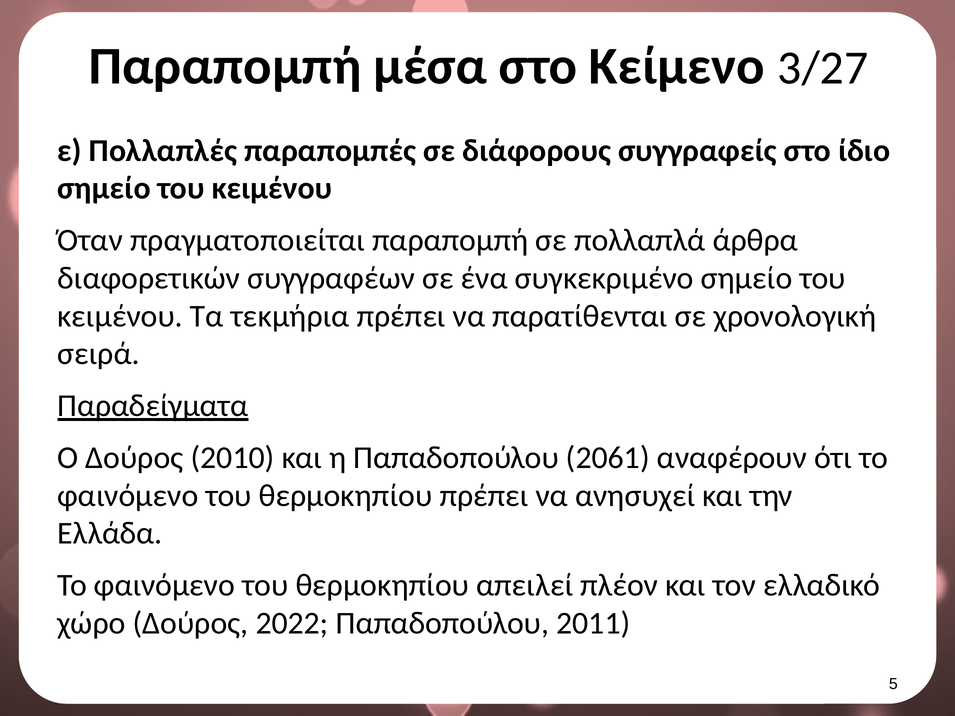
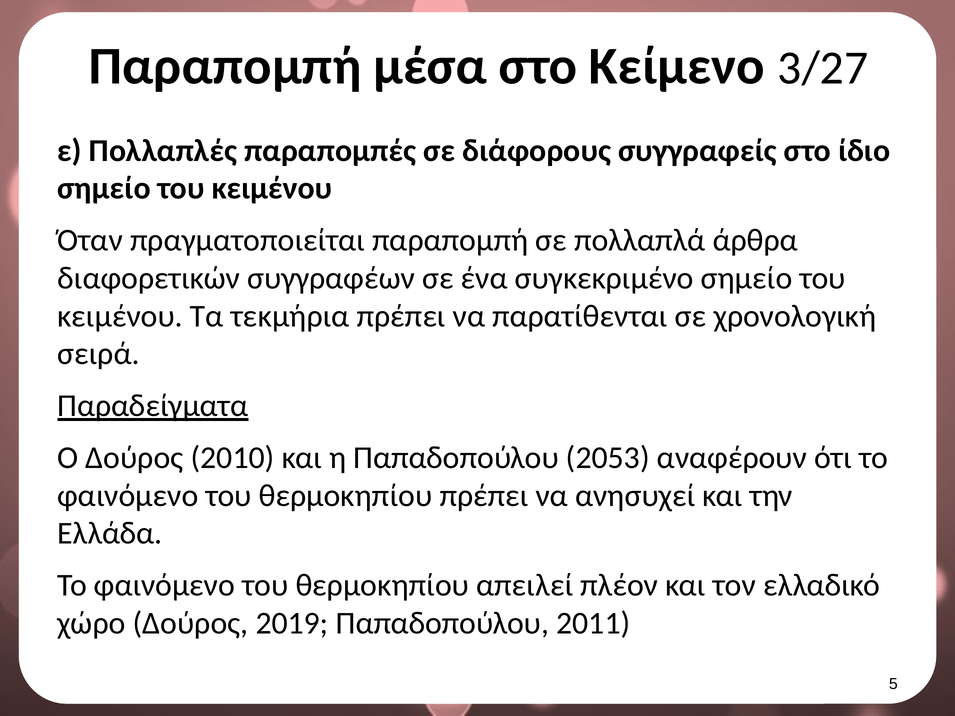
2061: 2061 -> 2053 (608, 458)
2022: 2022 -> 2019 (292, 623)
